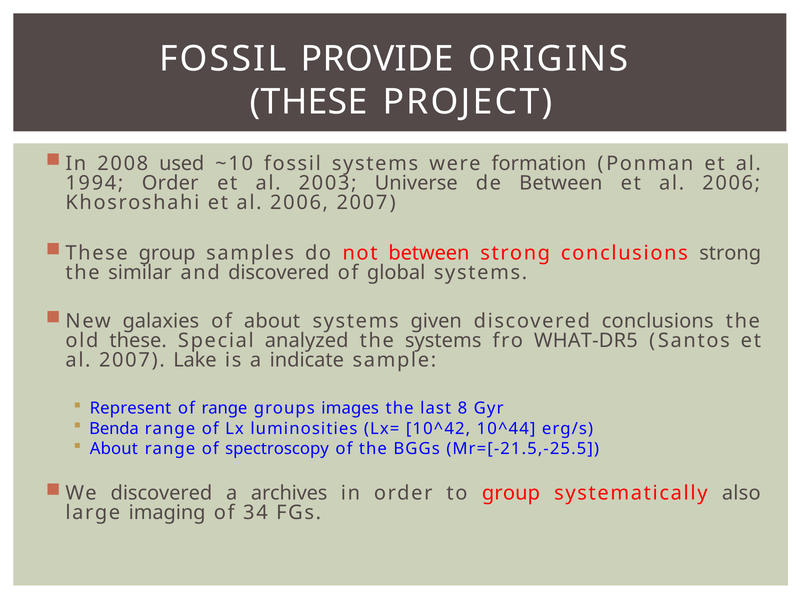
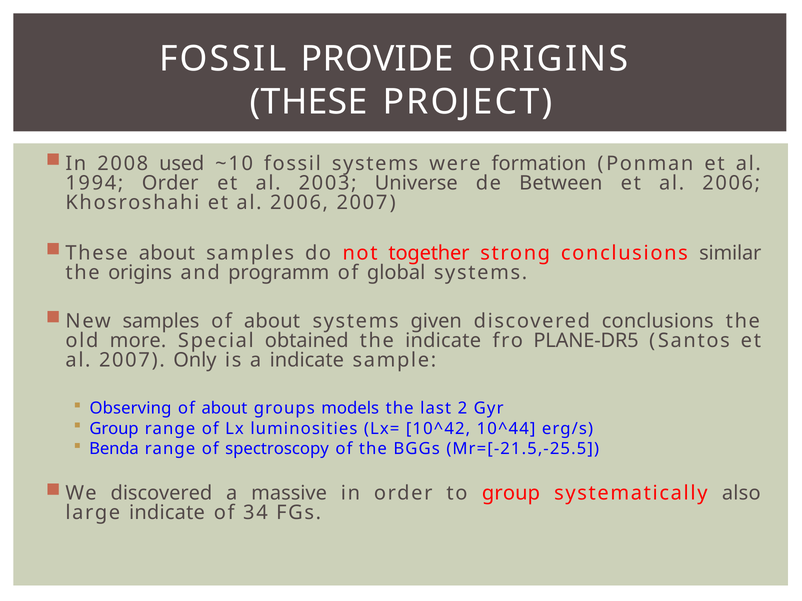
These group: group -> about (167, 253)
not between: between -> together (429, 253)
conclusions strong: strong -> similar (730, 253)
the similar: similar -> origins (140, 273)
and discovered: discovered -> programm (279, 273)
New galaxies: galaxies -> samples (161, 321)
old these: these -> more (138, 341)
analyzed: analyzed -> obtained (307, 341)
the systems: systems -> indicate (443, 341)
WHAT-DR5: WHAT-DR5 -> PLANE-DR5 (586, 341)
Lake: Lake -> Only (195, 360)
Represent: Represent -> Observing (130, 409)
range: range -> about (224, 409)
images: images -> models (350, 409)
8: 8 -> 2 (462, 409)
Benda: Benda -> Group (114, 429)
About: About -> Benda (114, 449)
archives: archives -> massive (289, 494)
large imaging: imaging -> indicate (167, 513)
